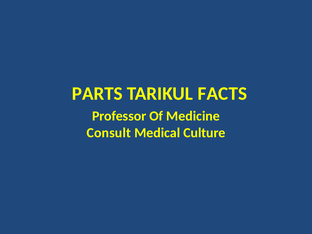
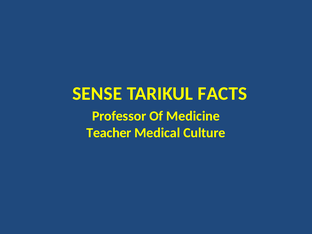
PARTS: PARTS -> SENSE (97, 94)
Consult: Consult -> Teacher (109, 133)
